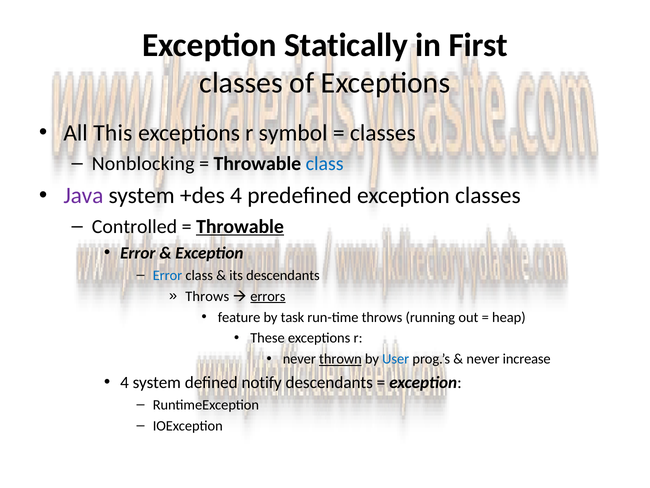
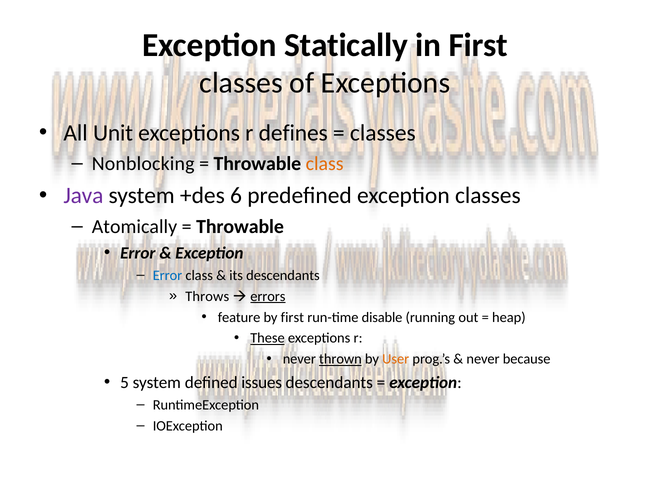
This: This -> Unit (113, 133)
symbol: symbol -> defines (293, 133)
class colour: blue -> orange (325, 164)
+des 4: 4 -> 6 (236, 196)
Controlled: Controlled -> Atomically (134, 226)
Throwable underline: present -> none (240, 226)
by task: task -> first (292, 317)
run-time throws: throws -> disable (382, 317)
These underline: none -> present (267, 338)
User colour: blue -> orange (396, 359)
increase: increase -> because (527, 359)
4: 4 -> 5 (125, 382)
notify: notify -> issues (262, 382)
